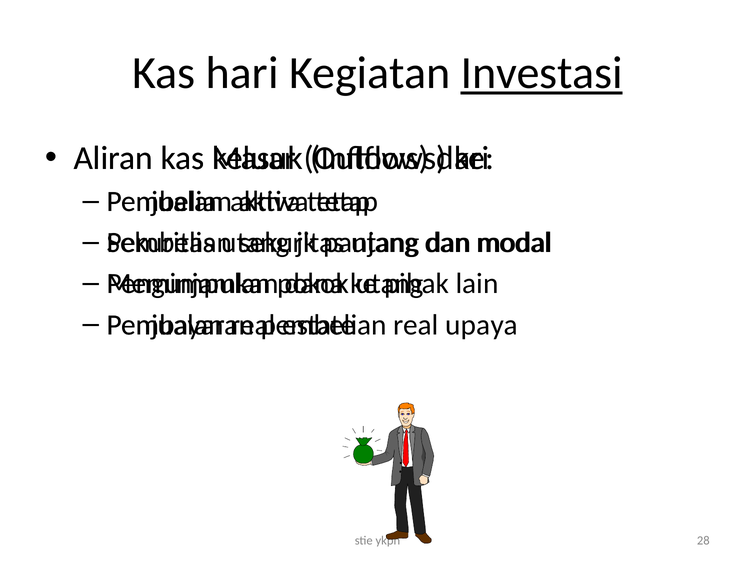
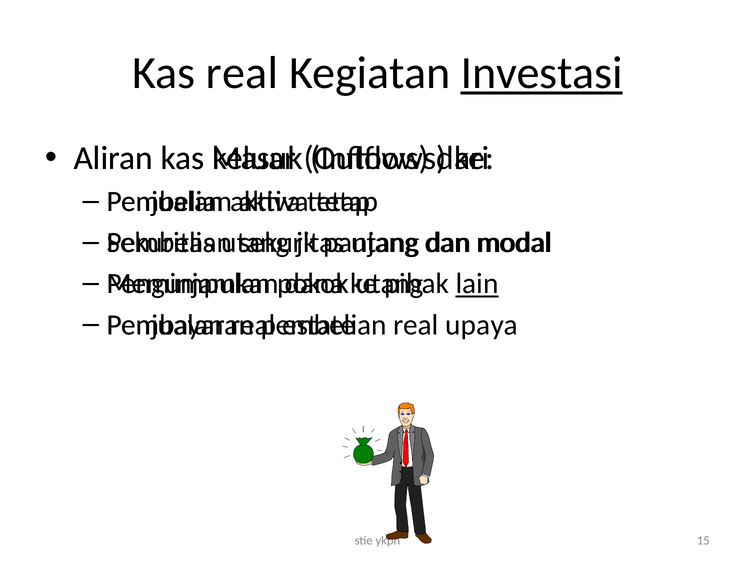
Kas hari: hari -> real (242, 73)
lain underline: none -> present (477, 284)
28: 28 -> 15 (703, 541)
